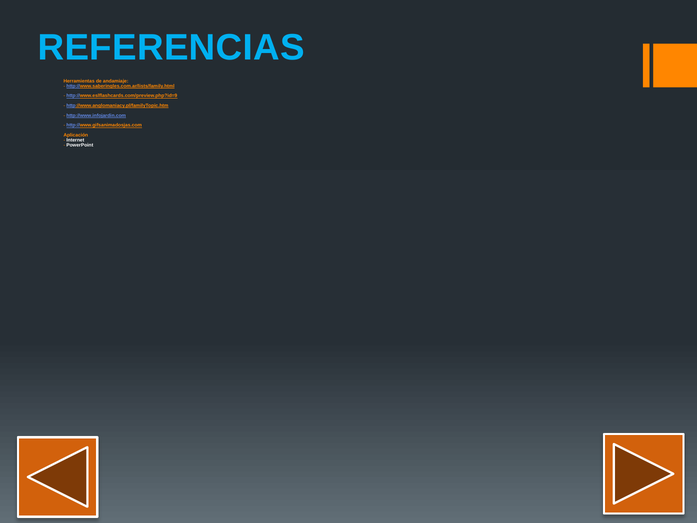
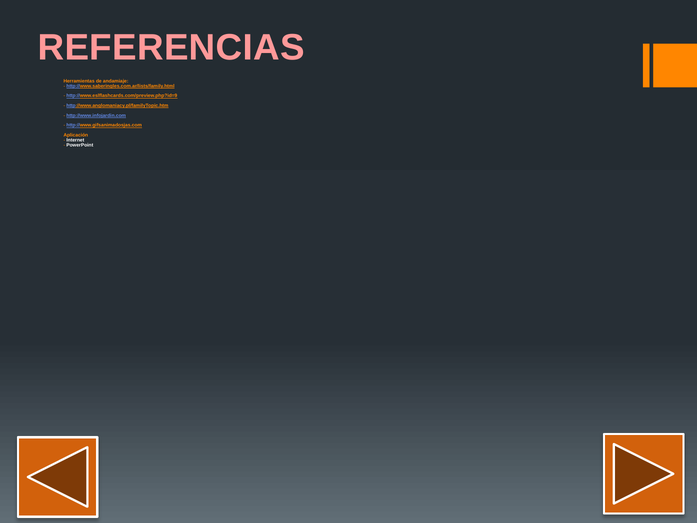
REFERENCIAS colour: light blue -> pink (171, 48)
